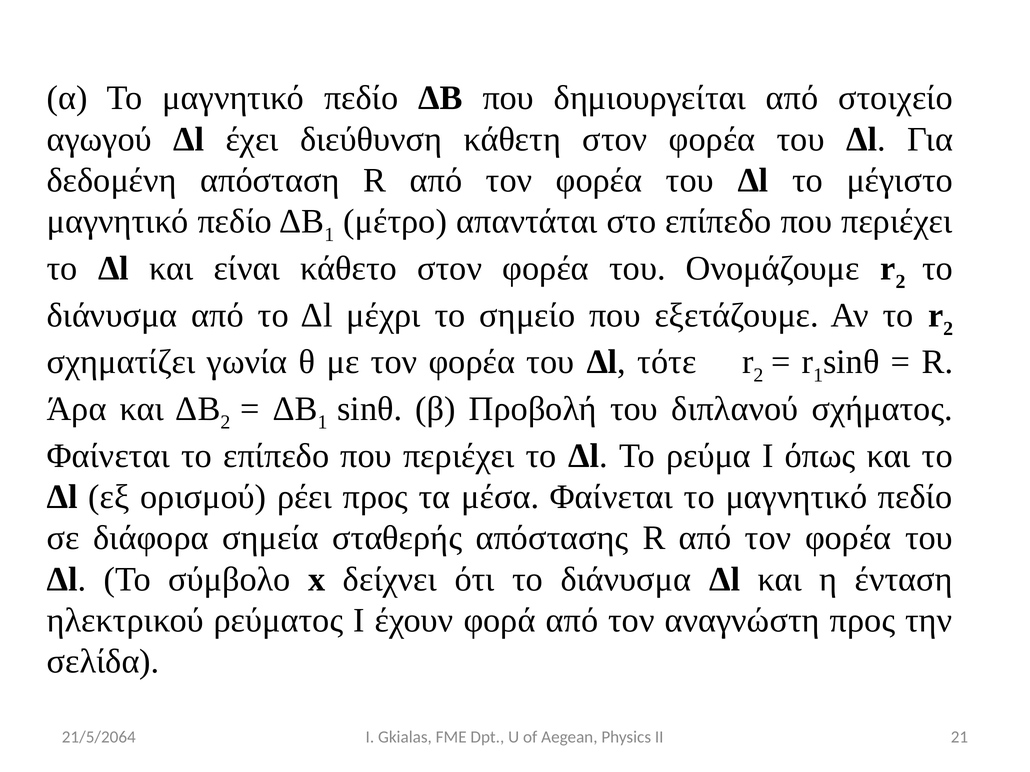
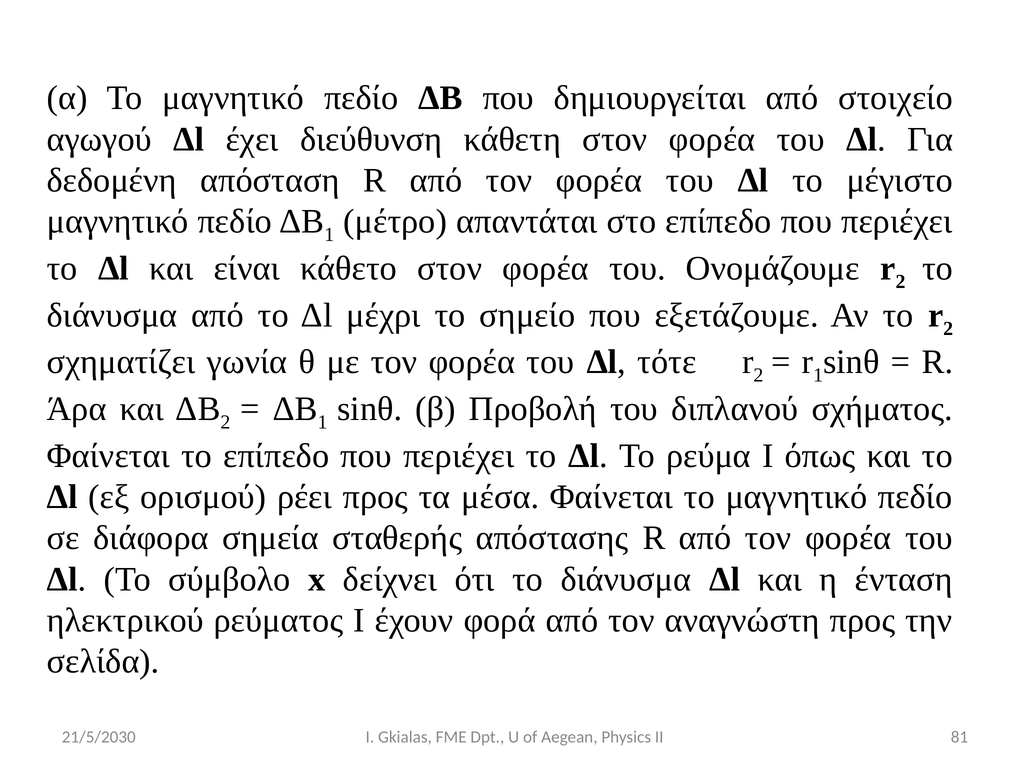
21/5/2064: 21/5/2064 -> 21/5/2030 (99, 738)
21: 21 -> 81 (960, 738)
